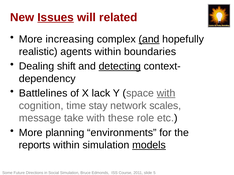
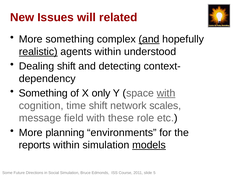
Issues underline: present -> none (56, 17)
More increasing: increasing -> something (70, 39)
realistic underline: none -> present (38, 52)
boundaries: boundaries -> understood (150, 52)
detecting underline: present -> none (120, 66)
Battlelines: Battlelines -> Something (43, 93)
lack: lack -> only (101, 93)
time stay: stay -> shift (98, 106)
take: take -> field (74, 118)
